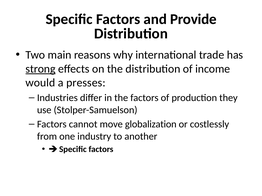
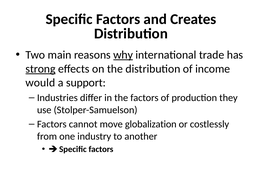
Provide: Provide -> Creates (193, 19)
why underline: none -> present (123, 55)
presses: presses -> support (86, 83)
